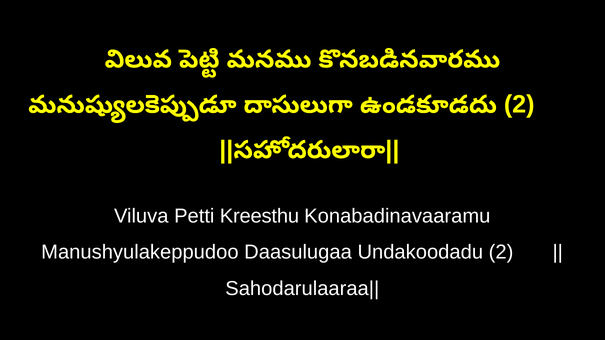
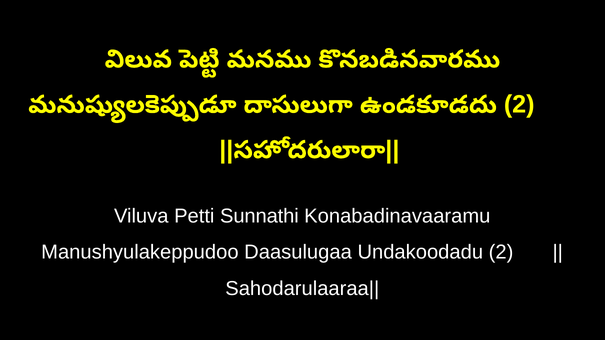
Kreesthu: Kreesthu -> Sunnathi (259, 216)
